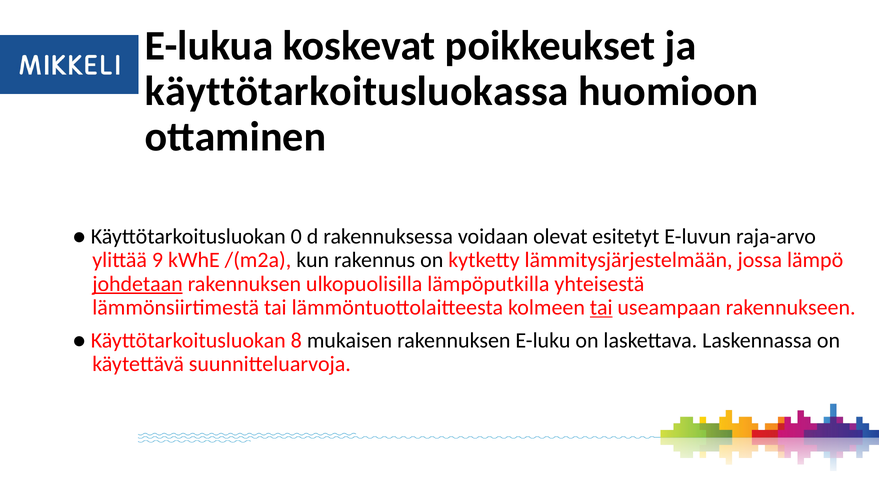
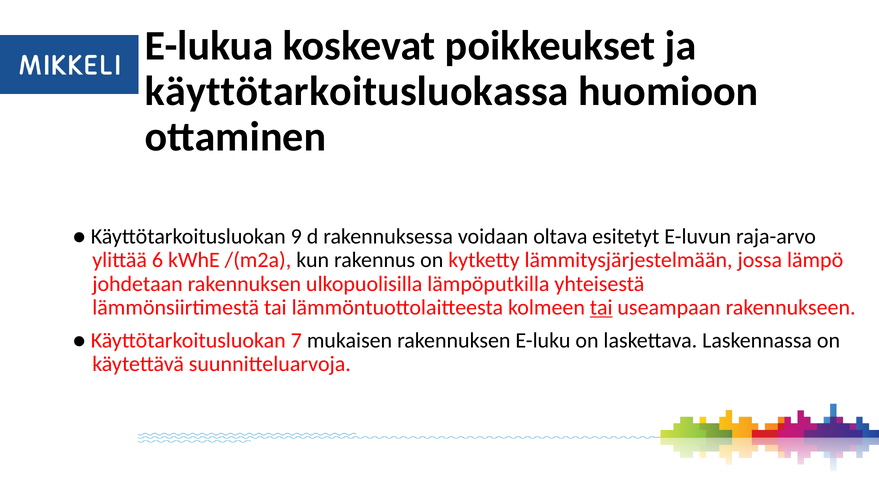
0: 0 -> 9 (296, 237)
olevat: olevat -> oltava (560, 237)
9: 9 -> 6 (157, 260)
johdetaan underline: present -> none (138, 284)
8: 8 -> 7 (296, 341)
